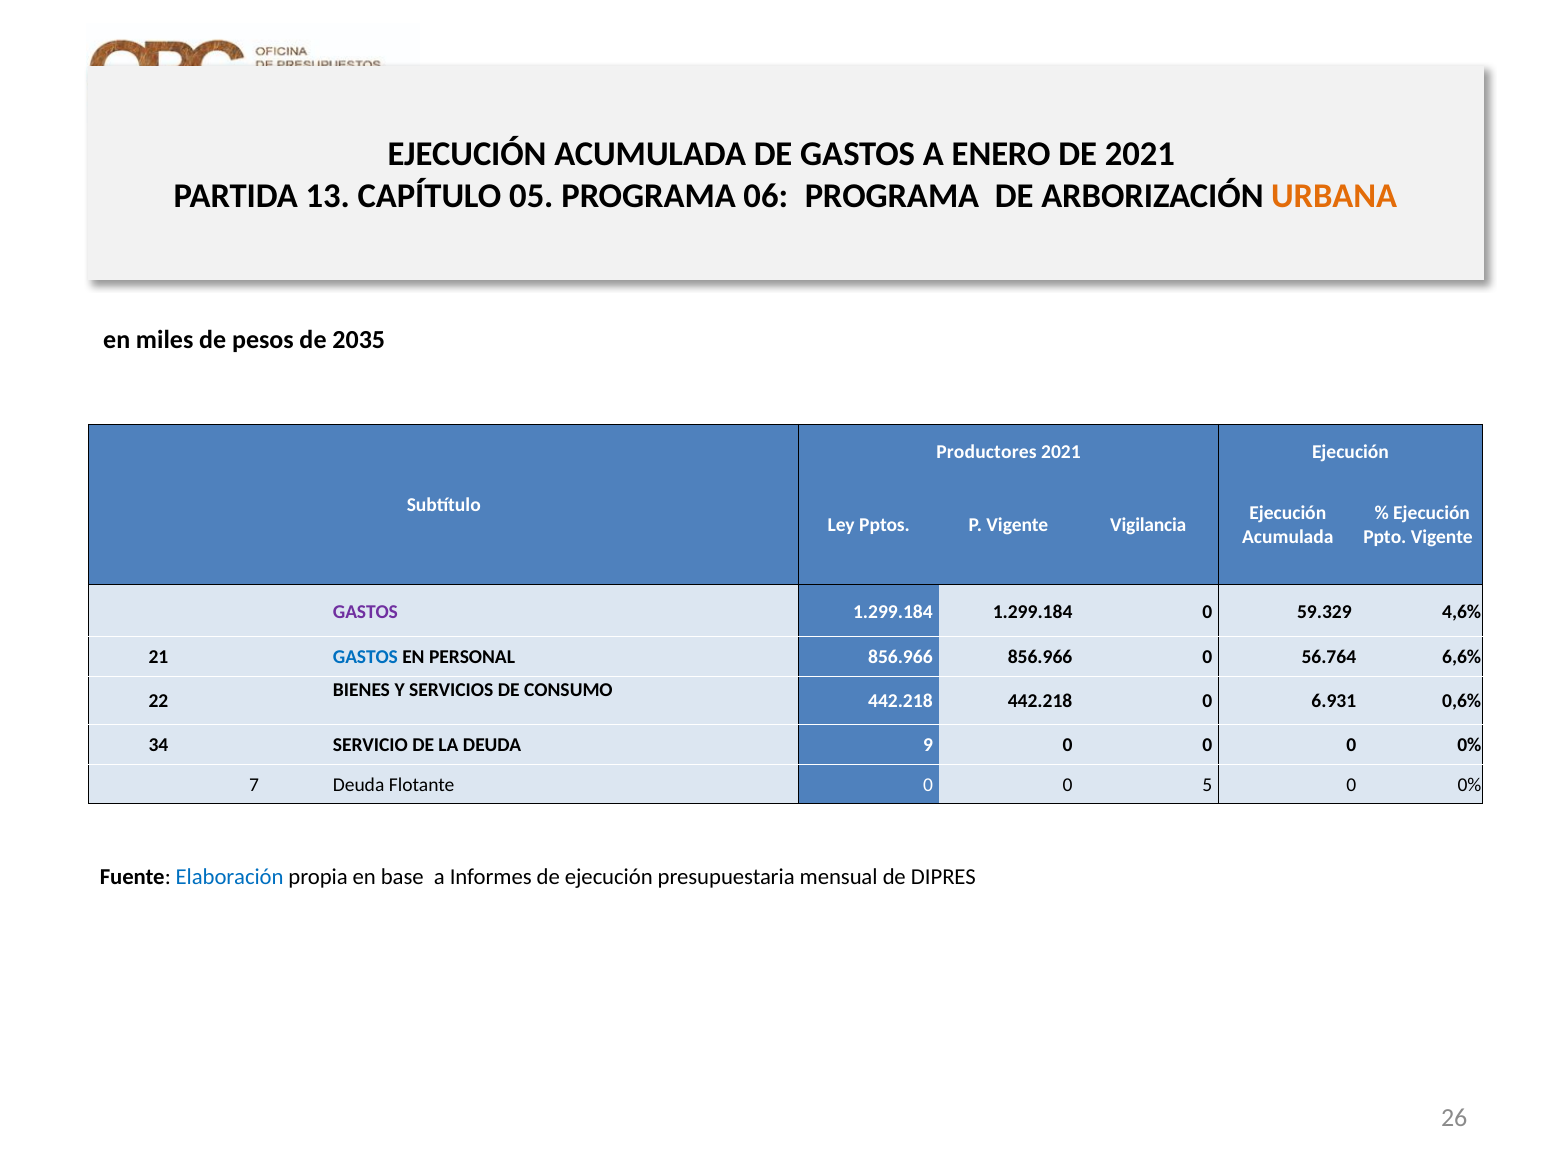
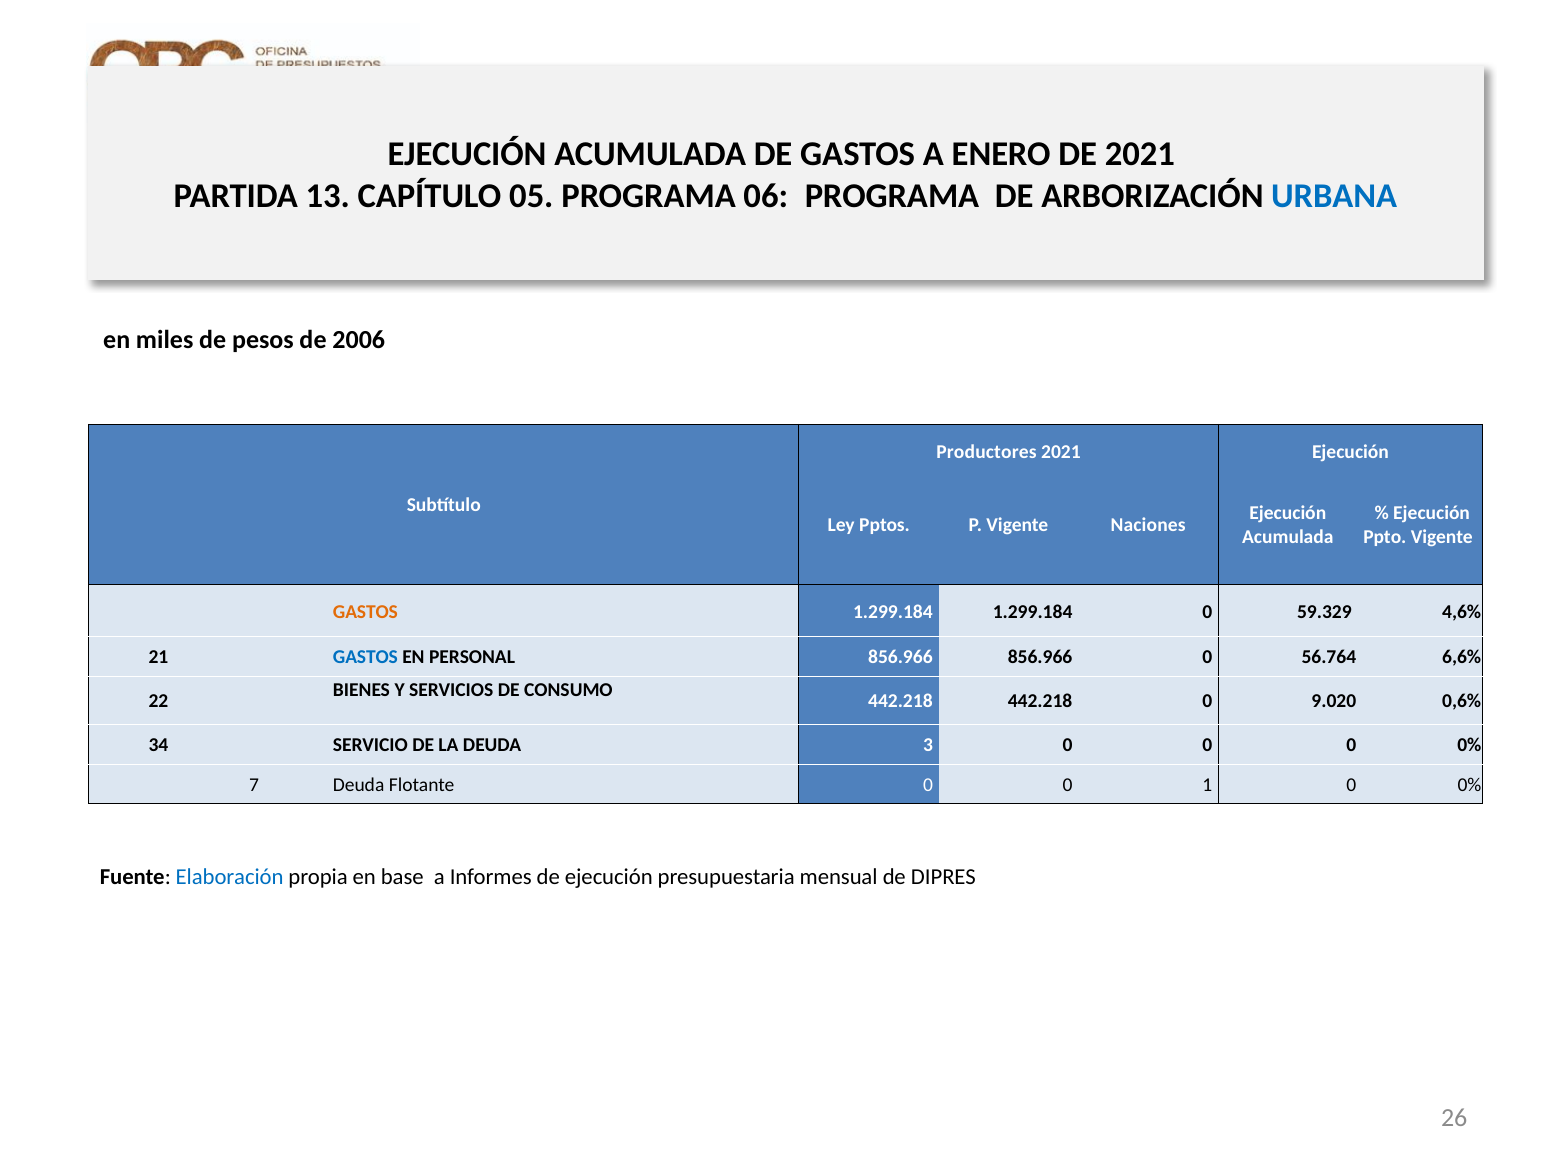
URBANA colour: orange -> blue (1334, 196)
2035: 2035 -> 2006 (359, 340)
Vigilancia: Vigilancia -> Naciones (1148, 525)
GASTOS colour: purple -> orange (365, 611)
6.931: 6.931 -> 9.020 (1334, 701)
9: 9 -> 3 (928, 745)
5: 5 -> 1 (1207, 785)
